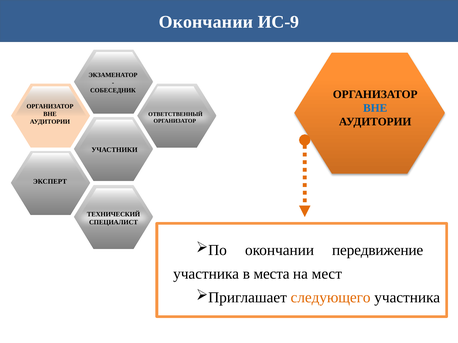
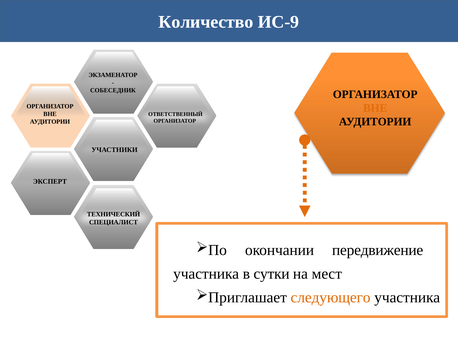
Окончании: Окончании -> Количество (206, 22)
ВНЕ colour: blue -> orange (375, 108)
места: места -> сутки (272, 274)
